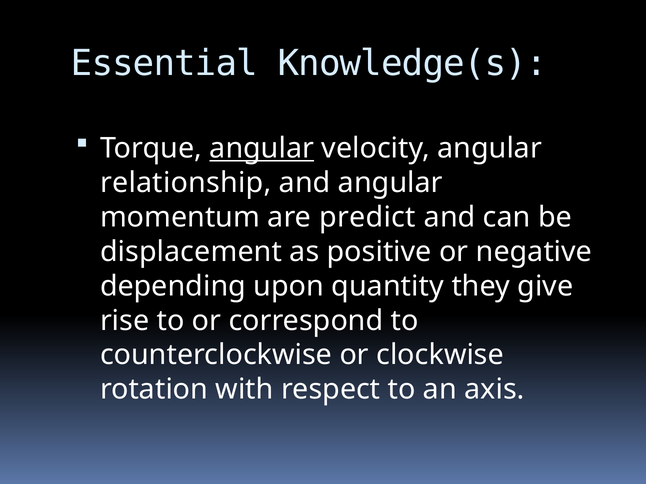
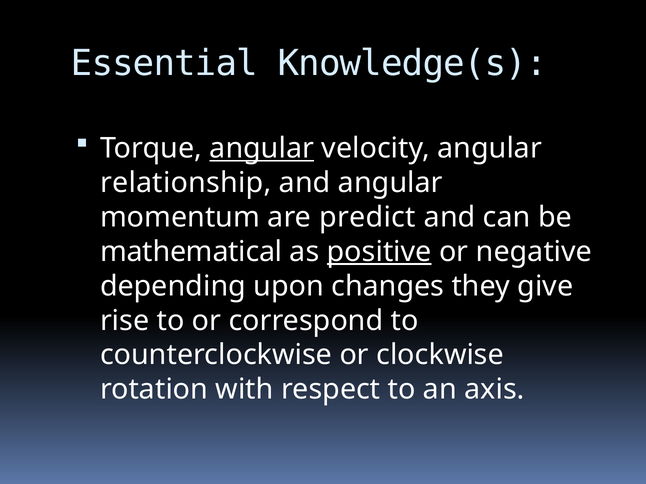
displacement: displacement -> mathematical (191, 252)
positive underline: none -> present (379, 252)
quantity: quantity -> changes (388, 286)
